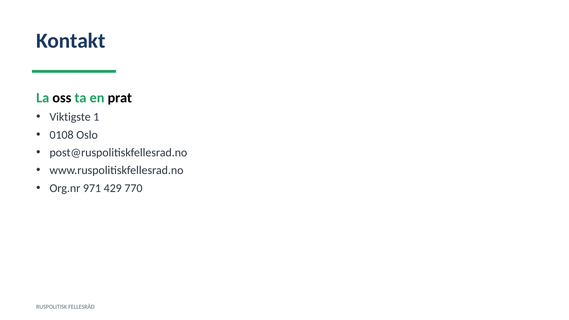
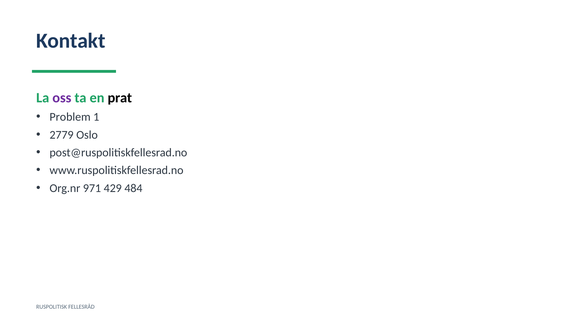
oss colour: black -> purple (62, 98)
Viktigste: Viktigste -> Problem (70, 117)
0108: 0108 -> 2779 (62, 135)
770: 770 -> 484 (133, 188)
